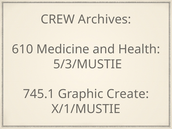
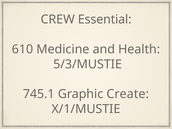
Archives: Archives -> Essential (105, 19)
